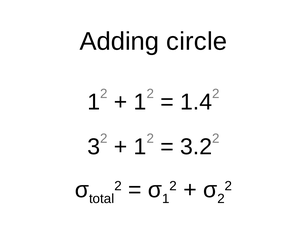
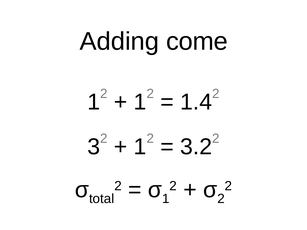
circle: circle -> come (197, 41)
